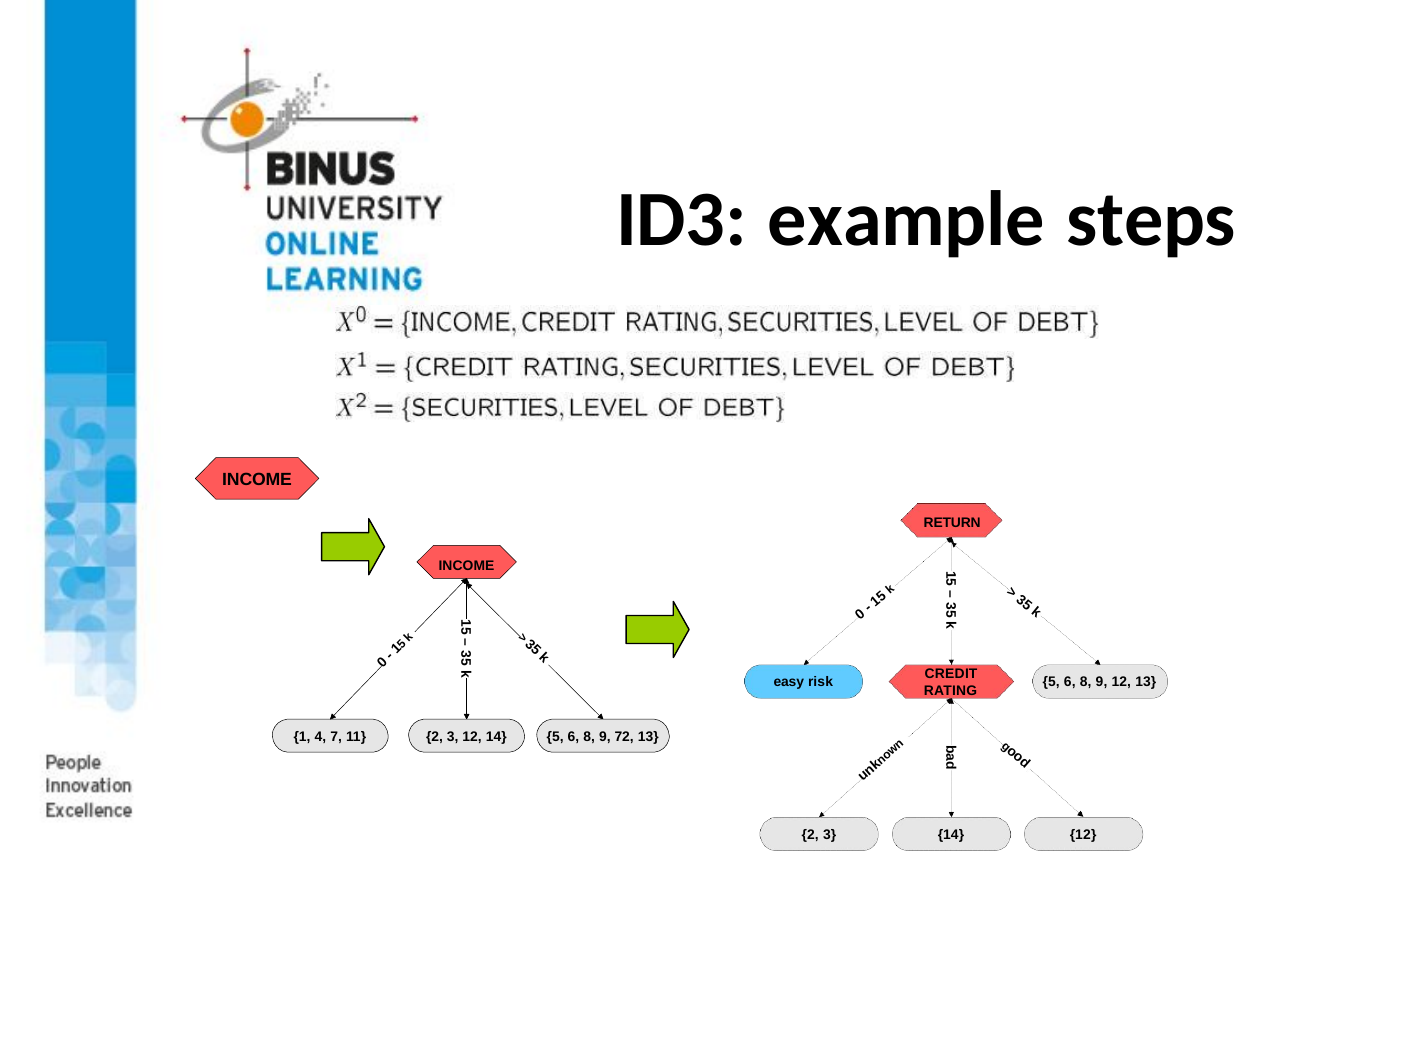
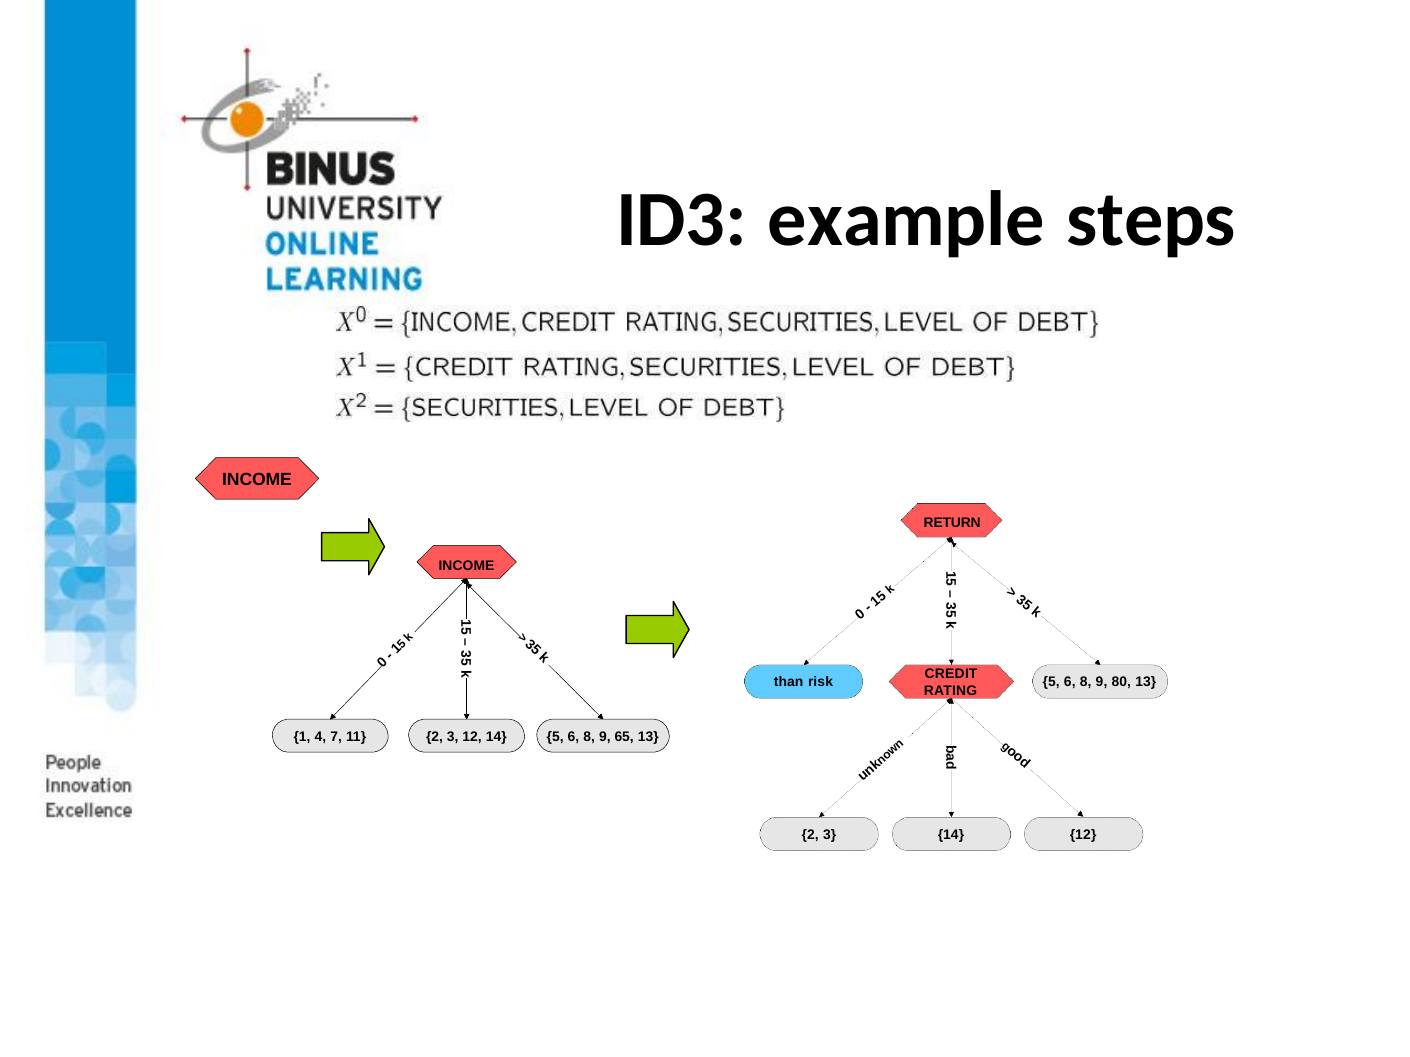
easy: easy -> than (789, 682)
9 12: 12 -> 80 (1121, 682)
72: 72 -> 65 (624, 737)
